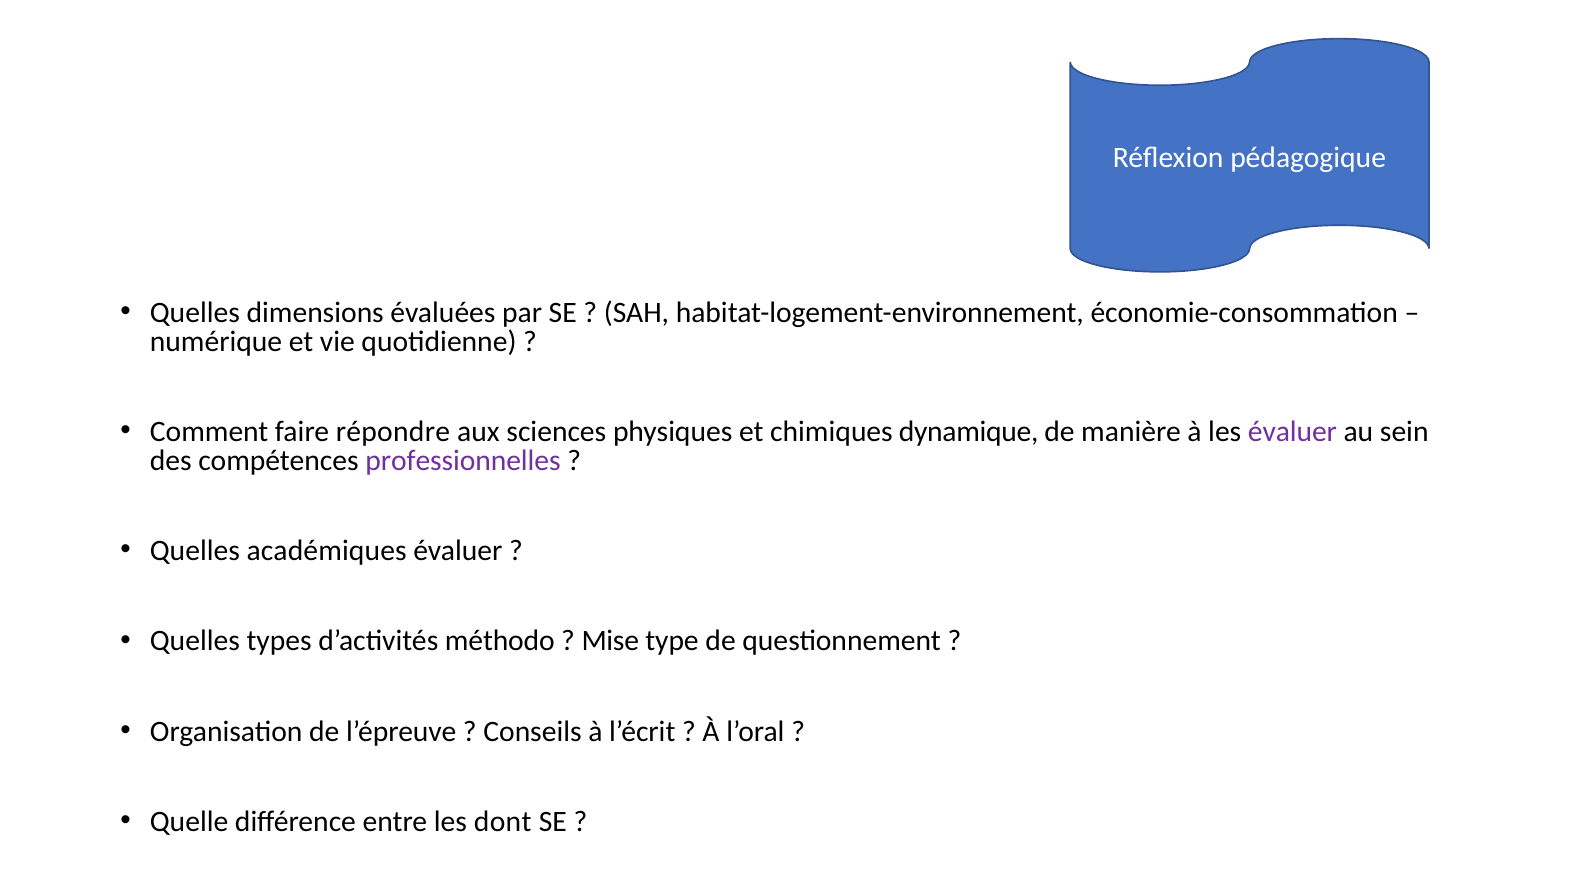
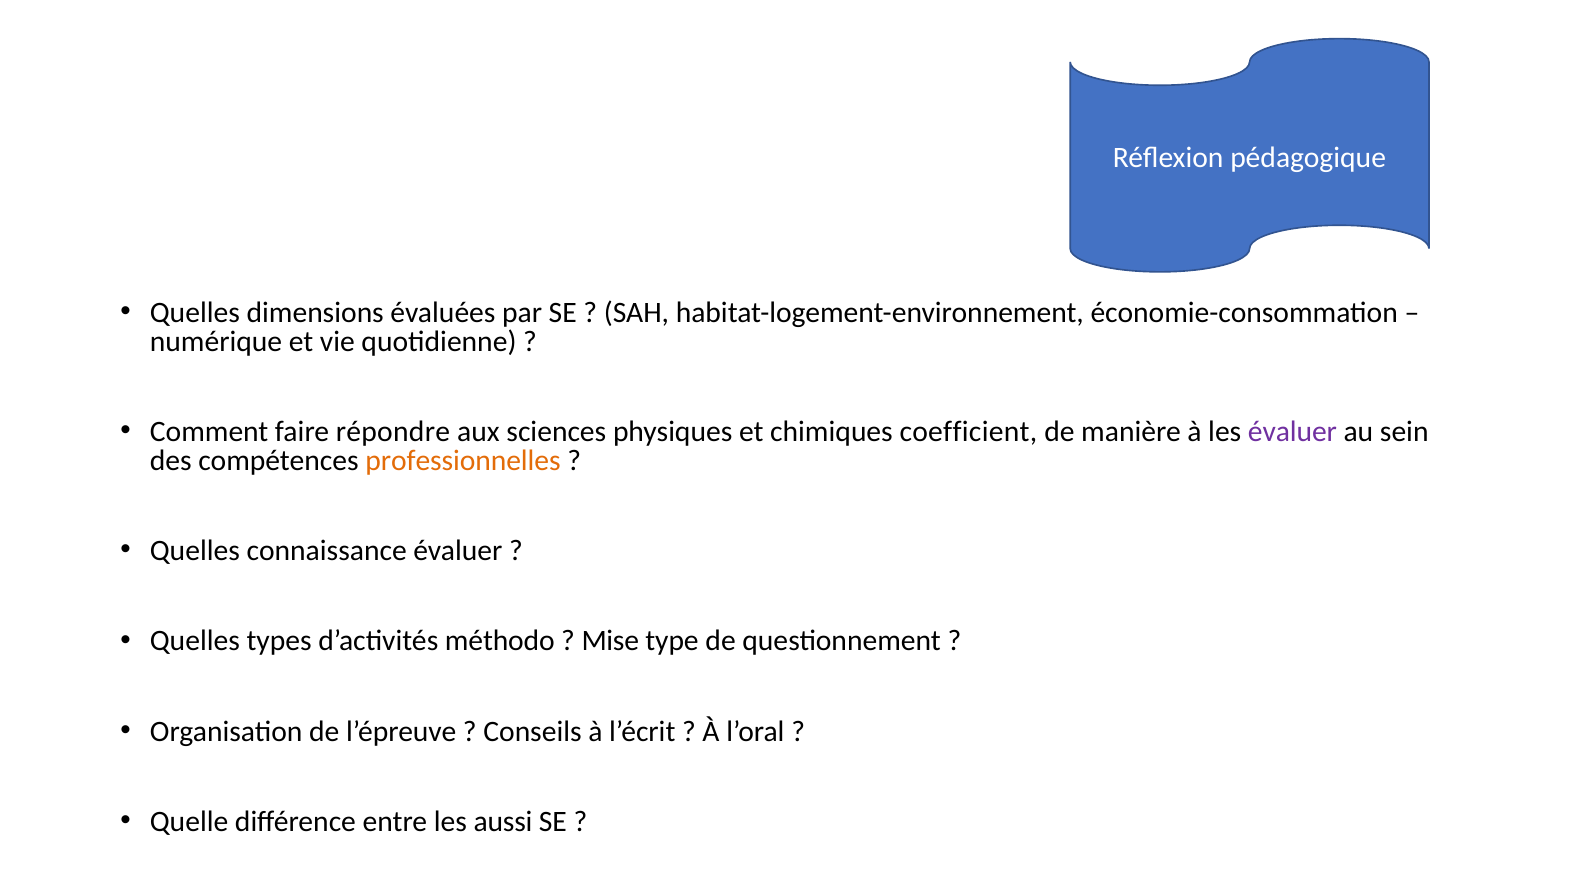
dynamique: dynamique -> coefficient (968, 432)
professionnelles colour: purple -> orange (463, 461)
académiques: académiques -> connaissance (327, 551)
dont: dont -> aussi (503, 822)
